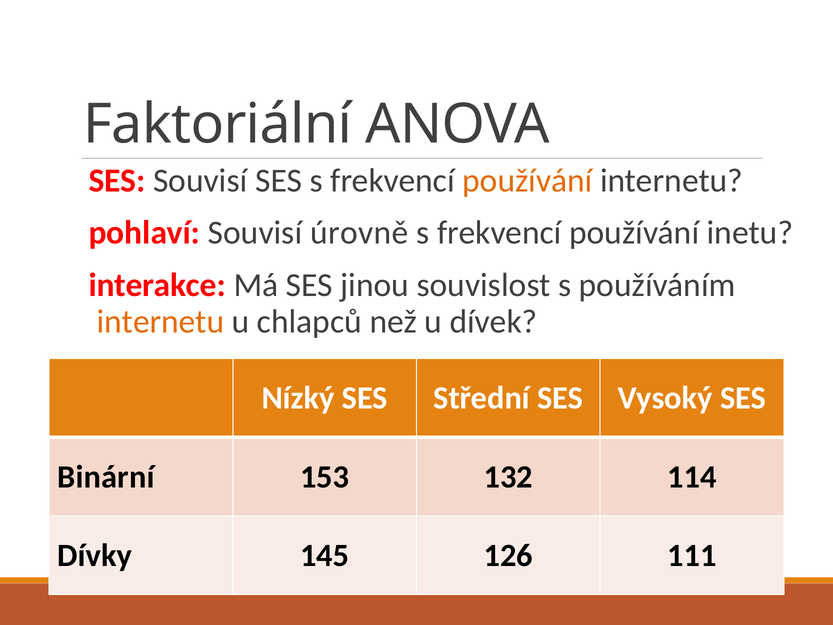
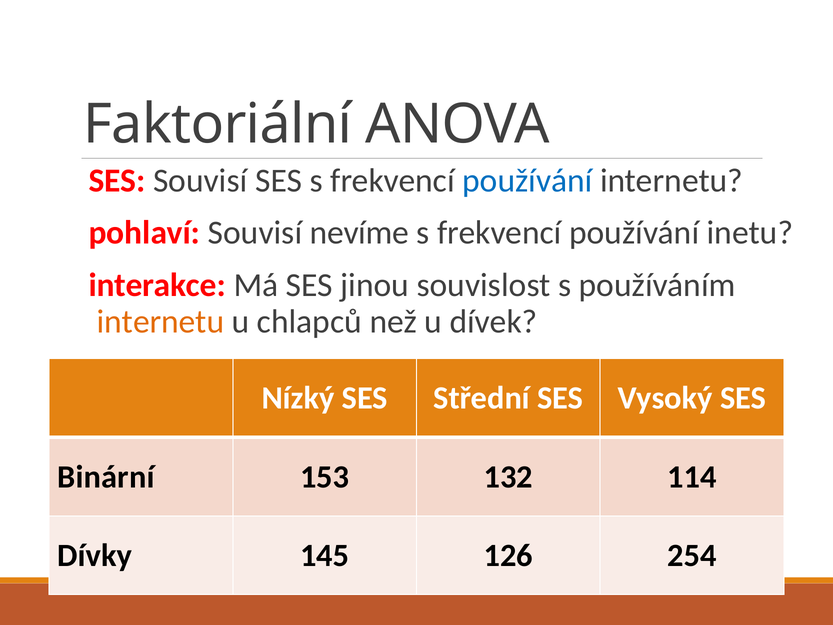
používání colour: orange -> blue (527, 180)
úrovně: úrovně -> nevíme (359, 233)
111: 111 -> 254 (692, 555)
